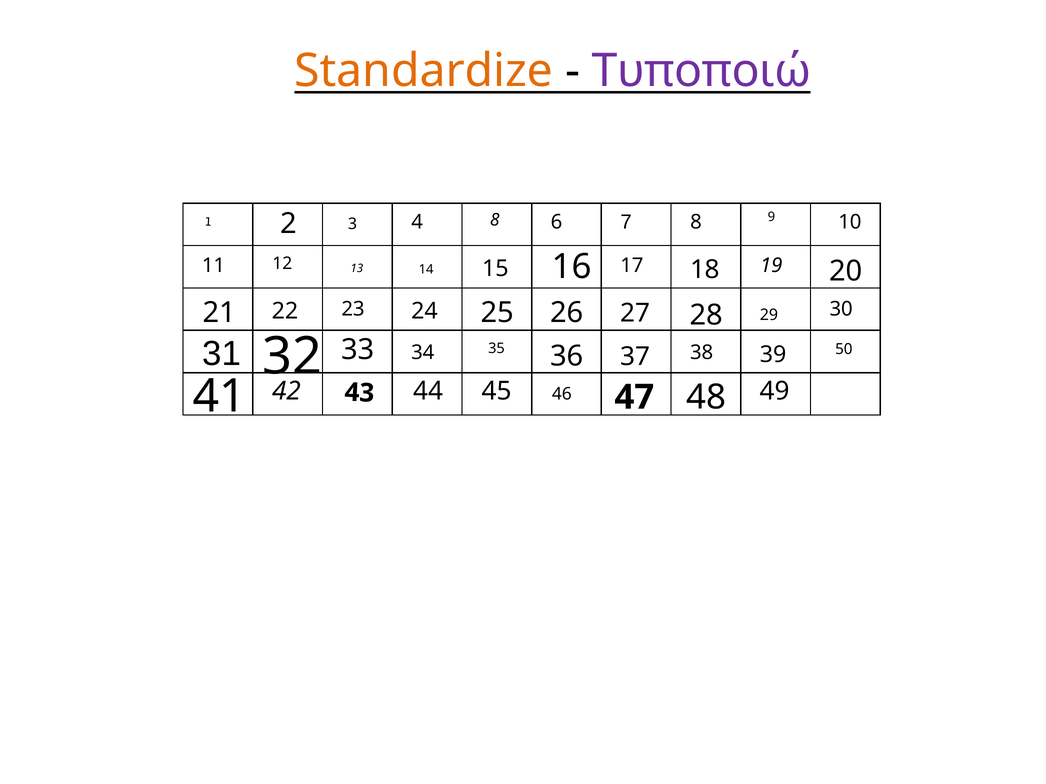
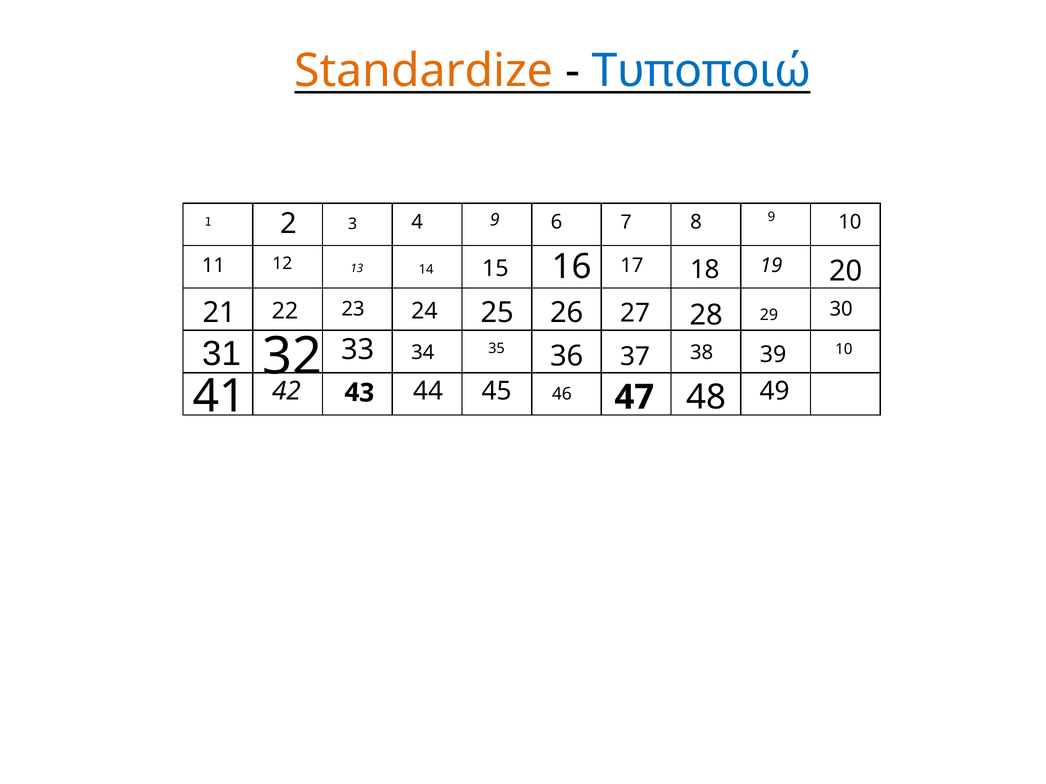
Τυποποιώ colour: purple -> blue (702, 71)
1 8: 8 -> 9 (495, 220)
31 50: 50 -> 10 (844, 349)
